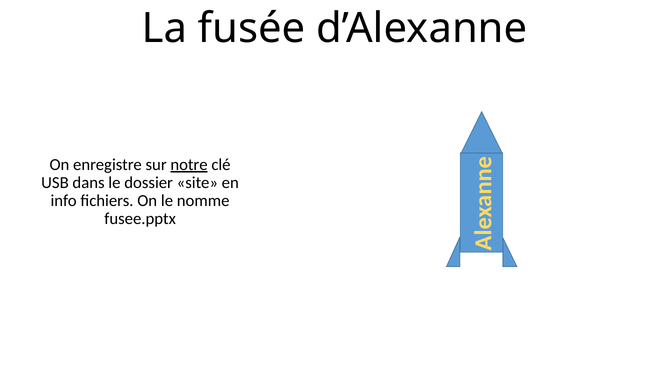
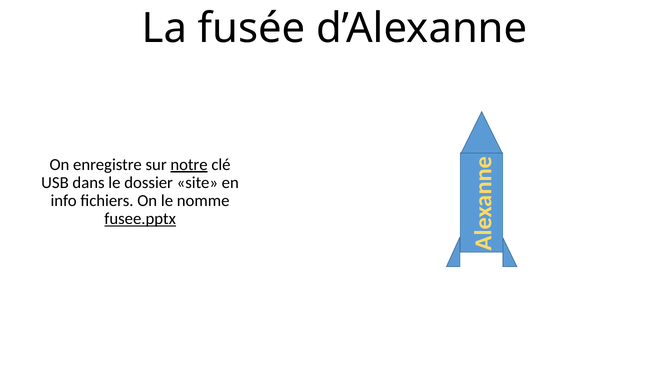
fusee.pptx underline: none -> present (140, 218)
